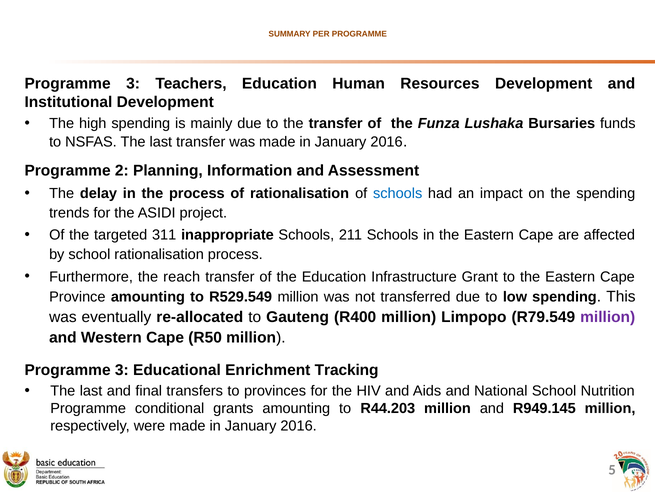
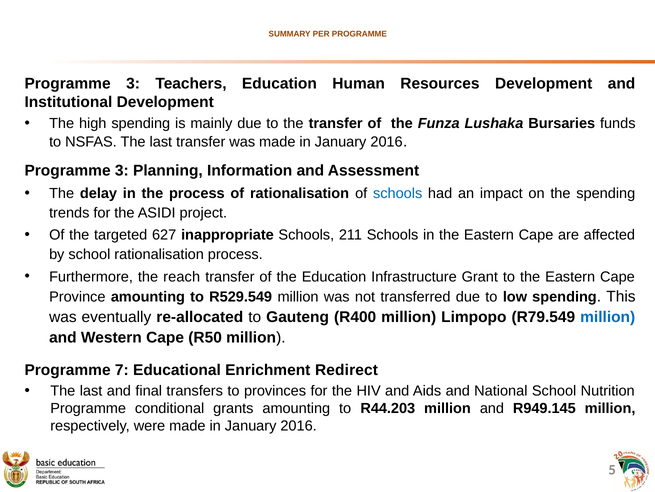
2: 2 -> 3 (122, 170)
311: 311 -> 627 (164, 235)
million colour: purple -> blue (608, 317)
3: 3 -> 7 (122, 370)
Tracking: Tracking -> Redirect (347, 370)
